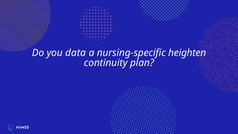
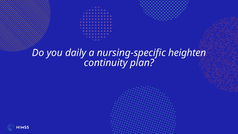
data: data -> daily (76, 53)
